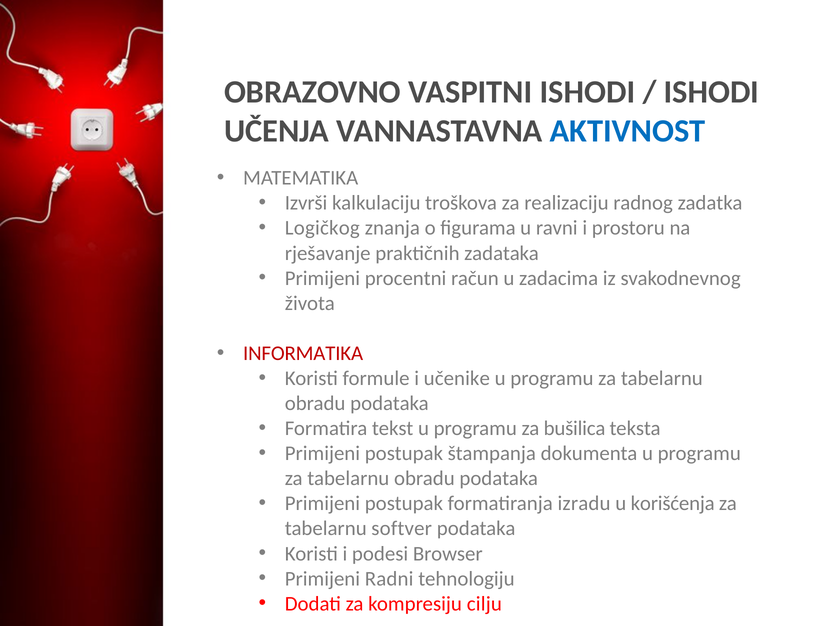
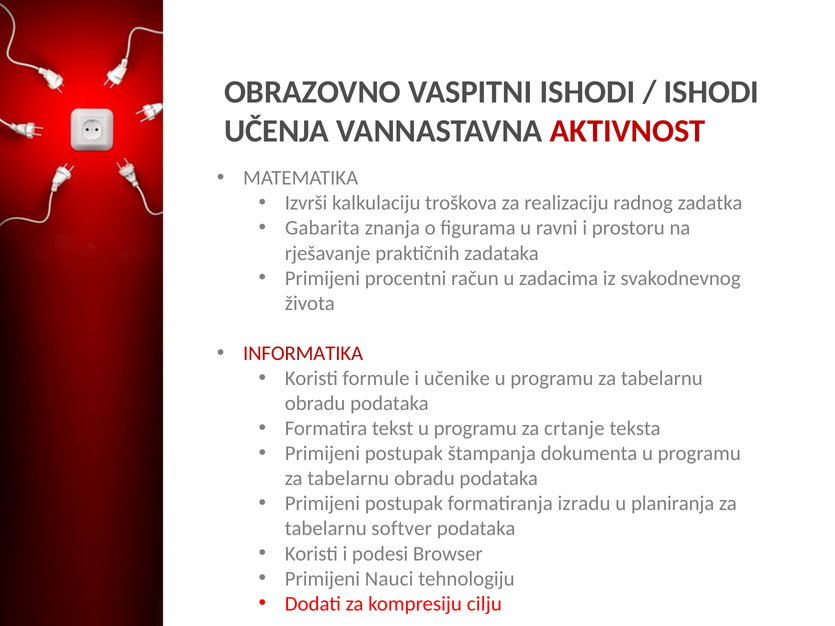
AKTIVNOST colour: blue -> red (628, 131)
Logičkog: Logičkog -> Gabarita (322, 228)
bušilica: bušilica -> crtanje (574, 429)
korišćenja: korišćenja -> planiranja (673, 504)
Radni: Radni -> Nauci (389, 579)
